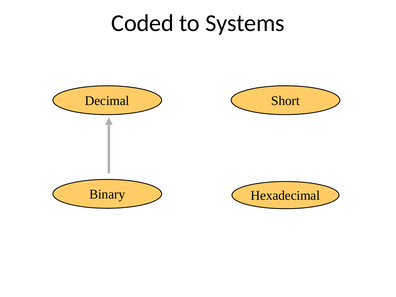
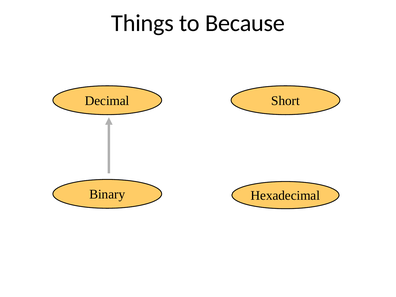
Coded: Coded -> Things (143, 23)
Systems: Systems -> Because (245, 23)
